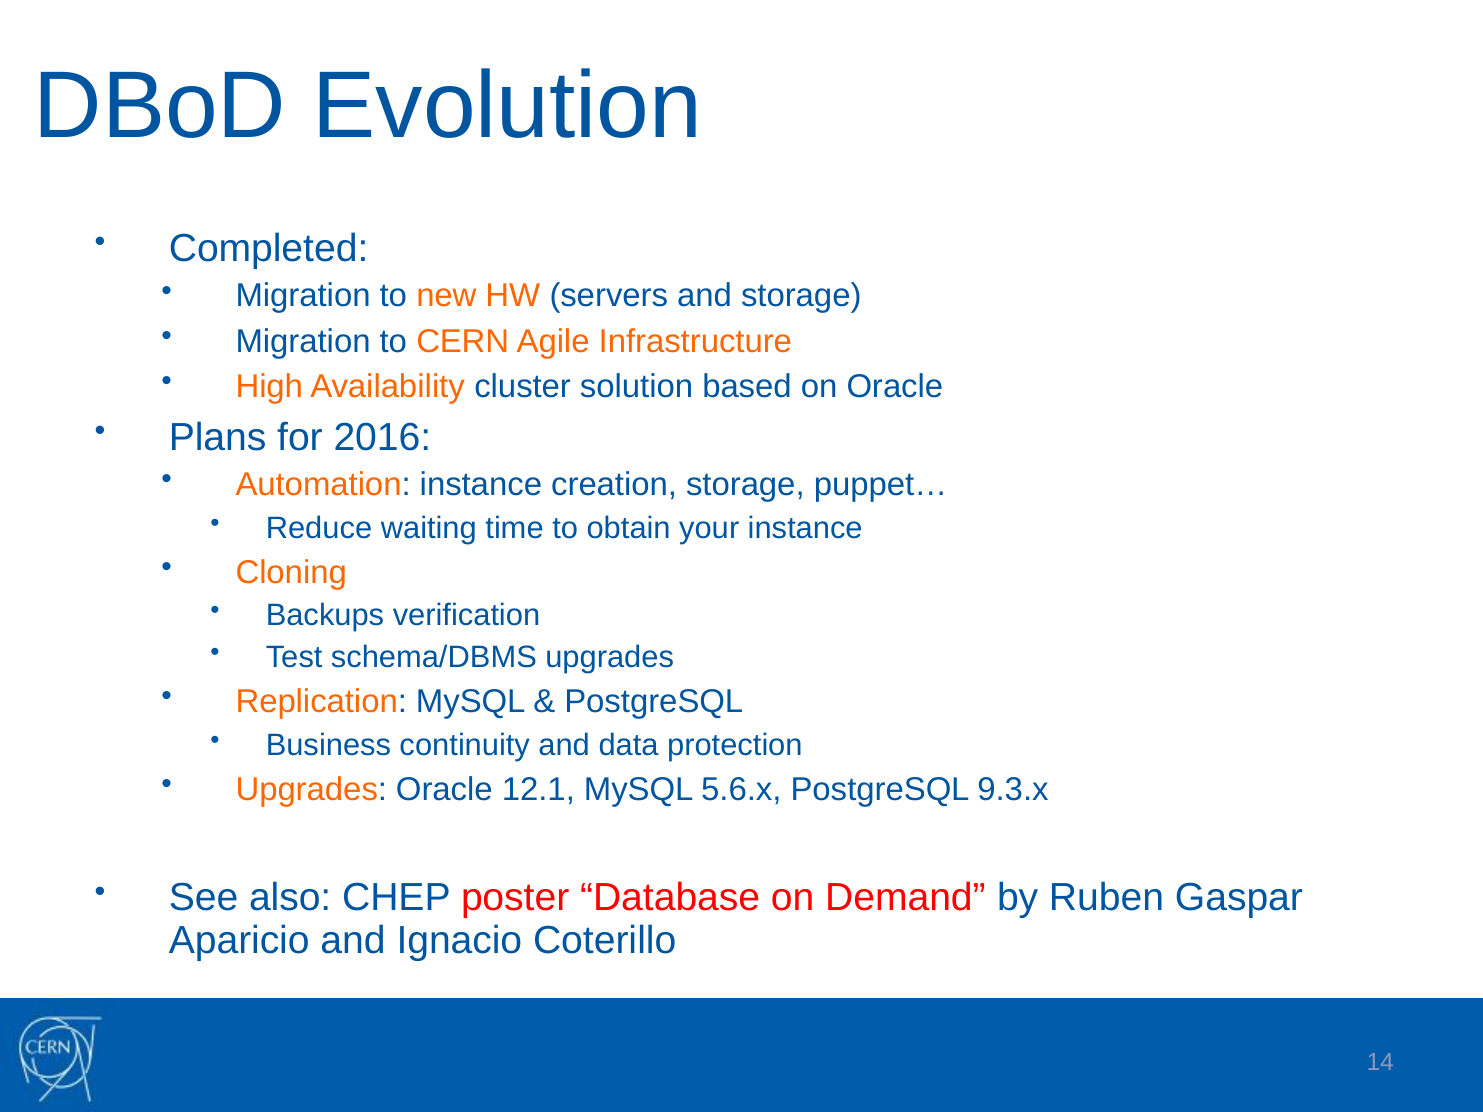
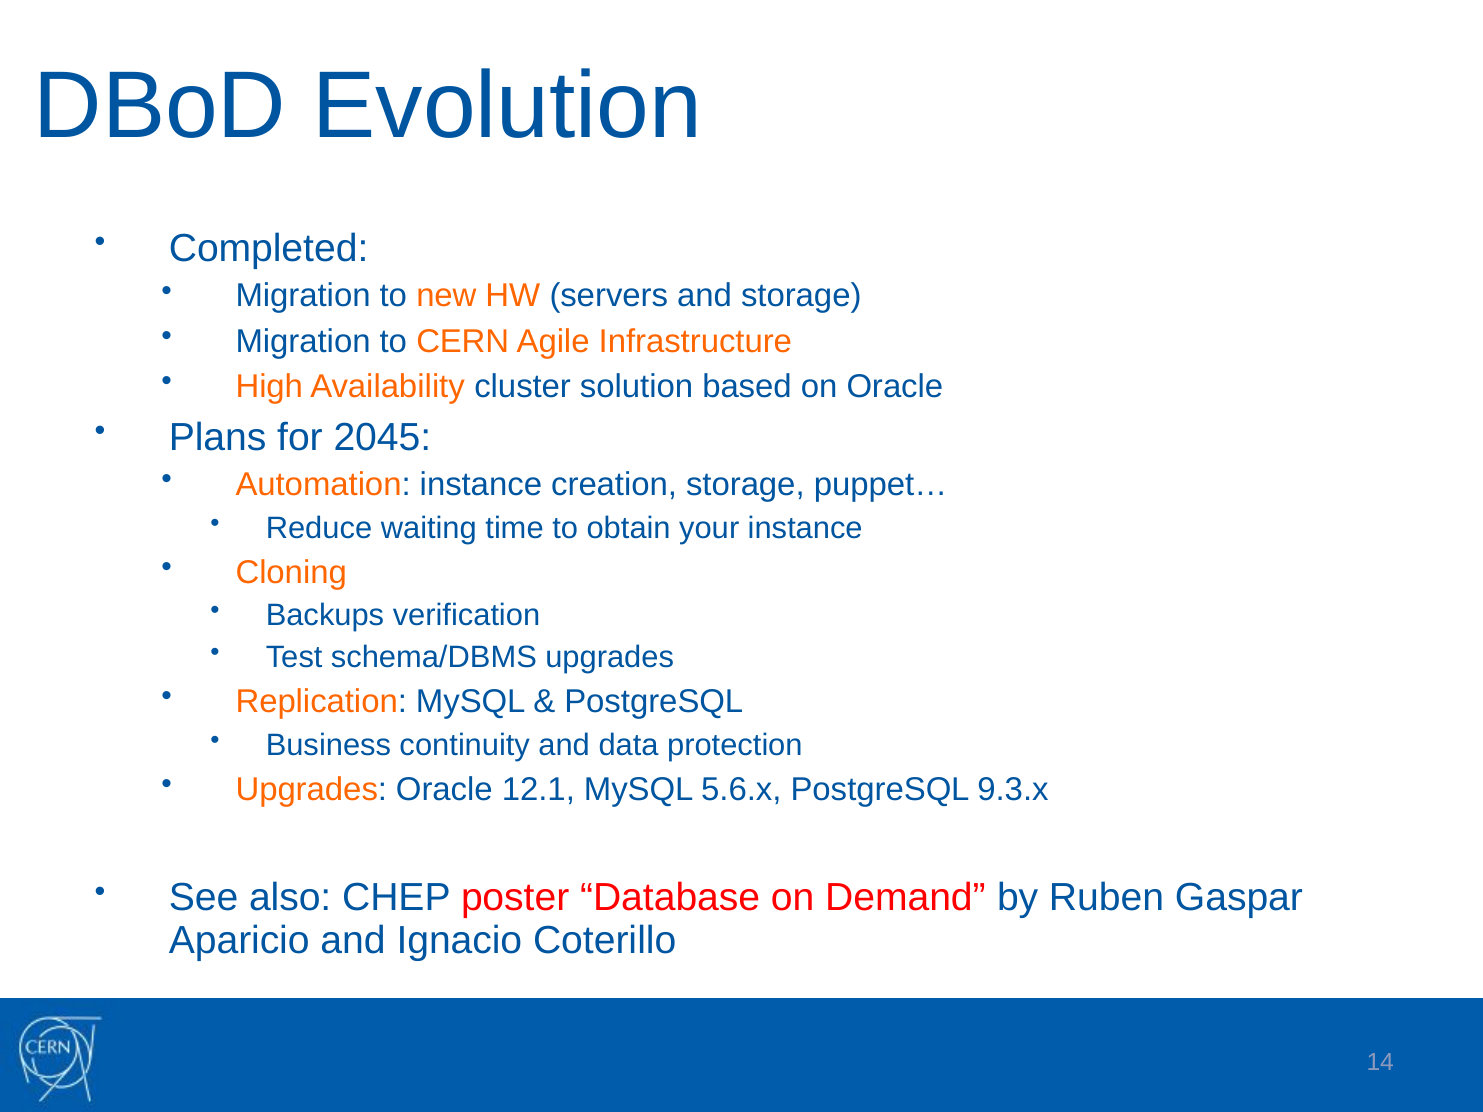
2016: 2016 -> 2045 (382, 437)
